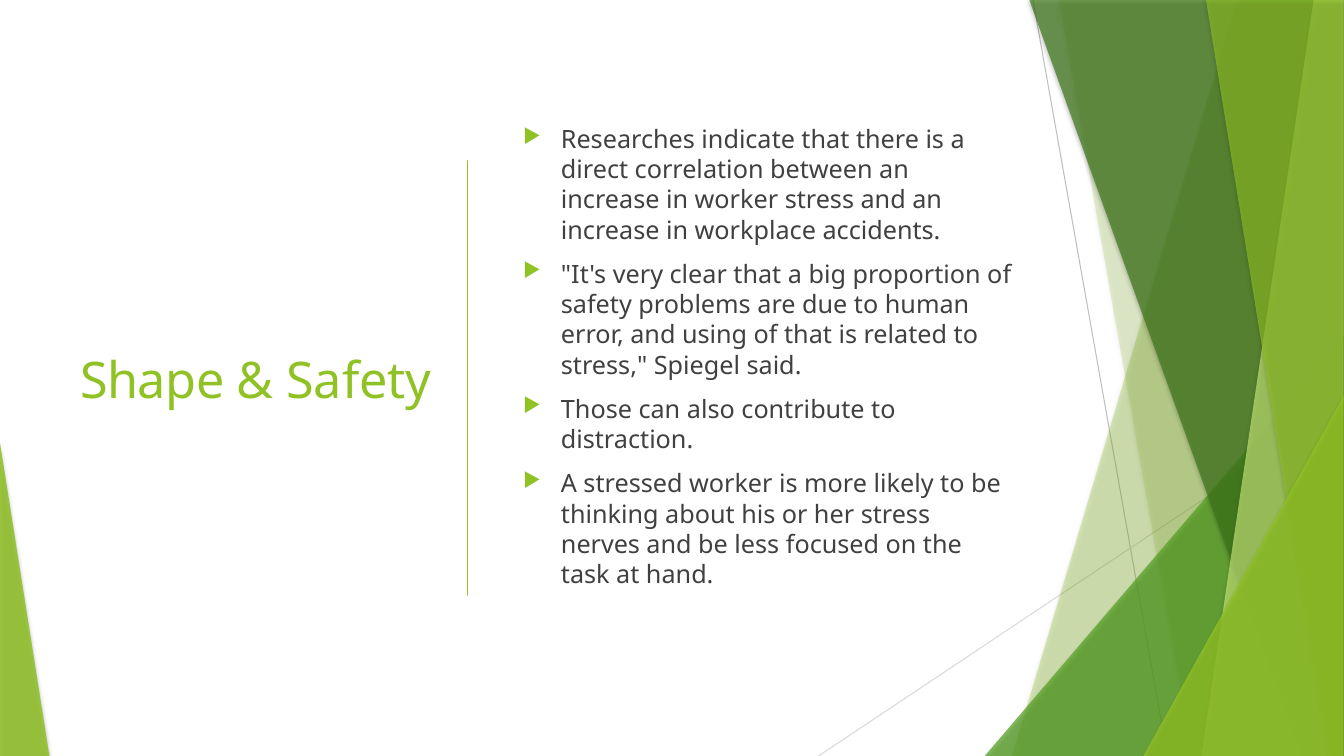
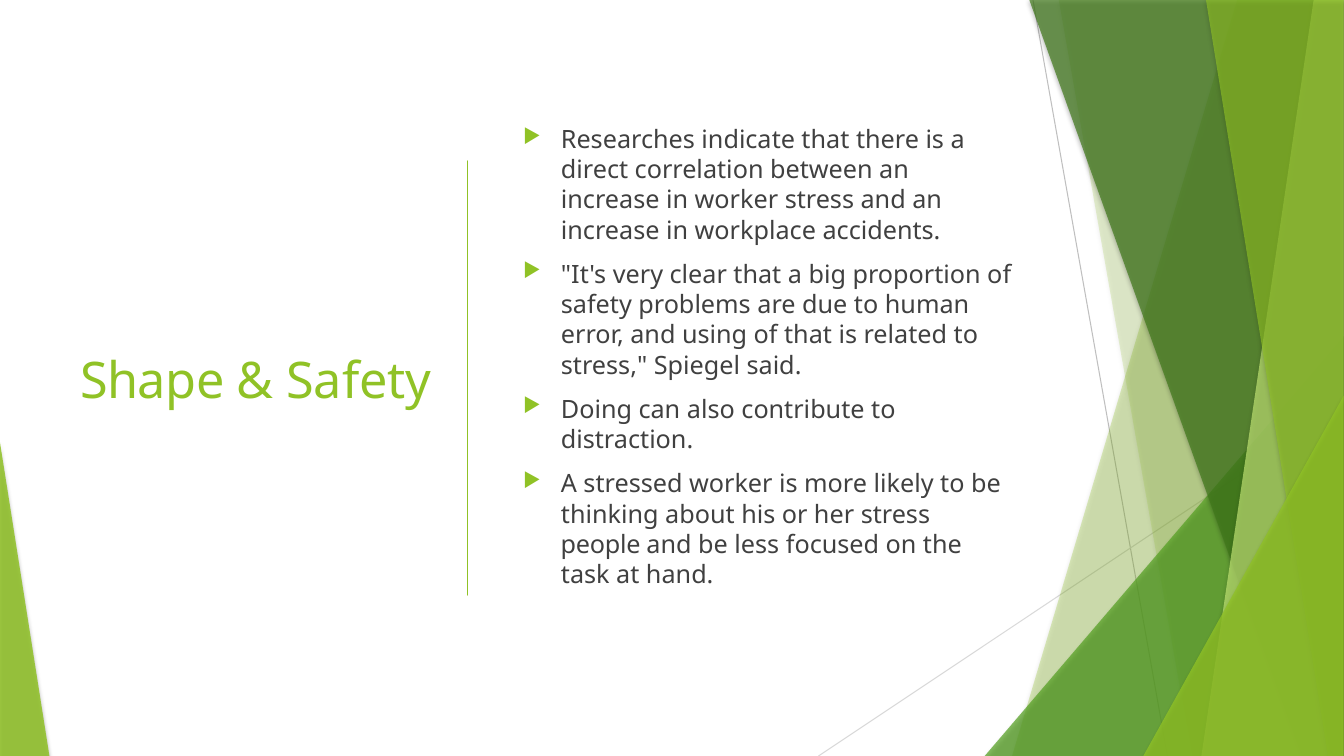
Those: Those -> Doing (597, 410)
nerves: nerves -> people (601, 545)
